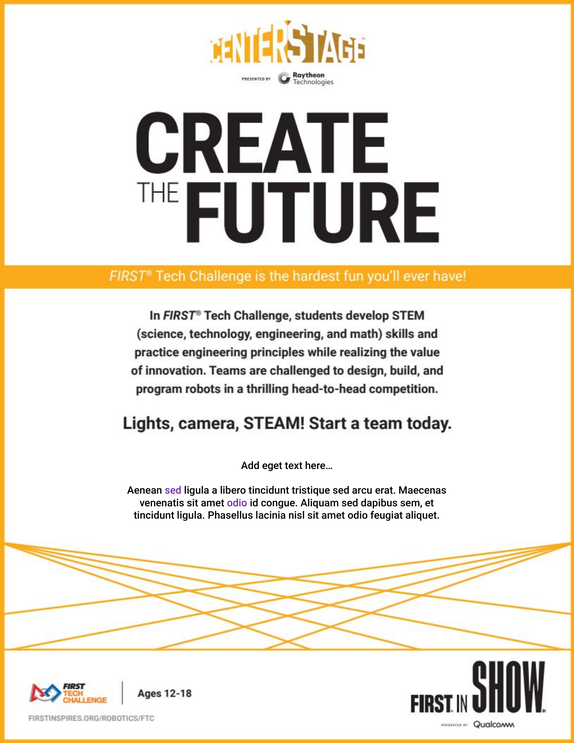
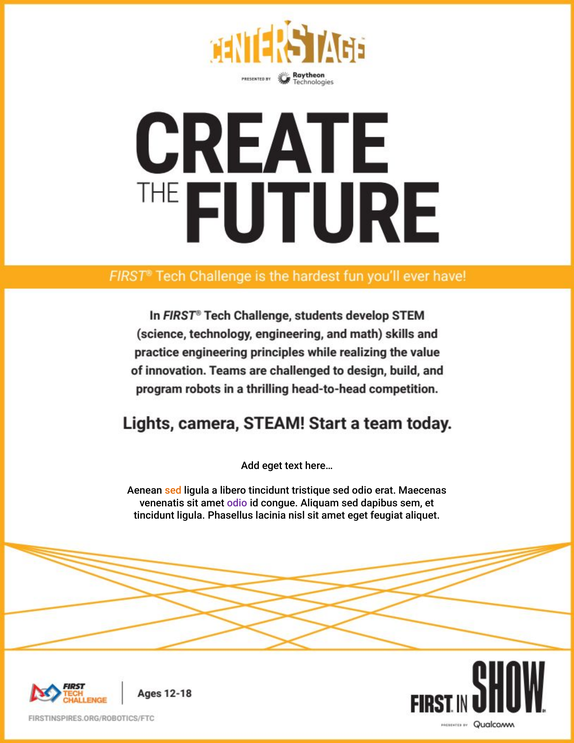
sed colour: purple -> orange (173, 490)
sed arcu: arcu -> odio (362, 490)
nisl sit amet odio: odio -> eget (358, 515)
